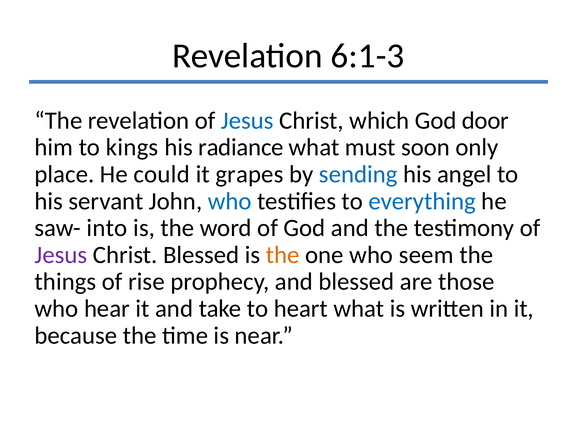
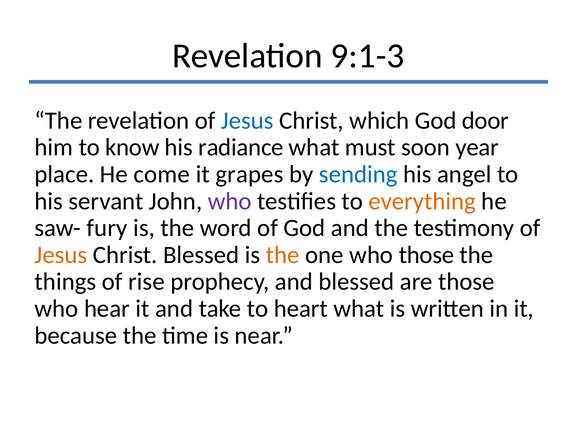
6:1-3: 6:1-3 -> 9:1-3 (368, 56)
kings: kings -> know (132, 147)
only: only -> year (477, 147)
could: could -> come (162, 174)
who colour: blue -> purple (230, 201)
everything colour: blue -> orange (422, 201)
into: into -> fury (107, 228)
Jesus colour: purple -> orange (61, 255)
who seem: seem -> those (426, 255)
